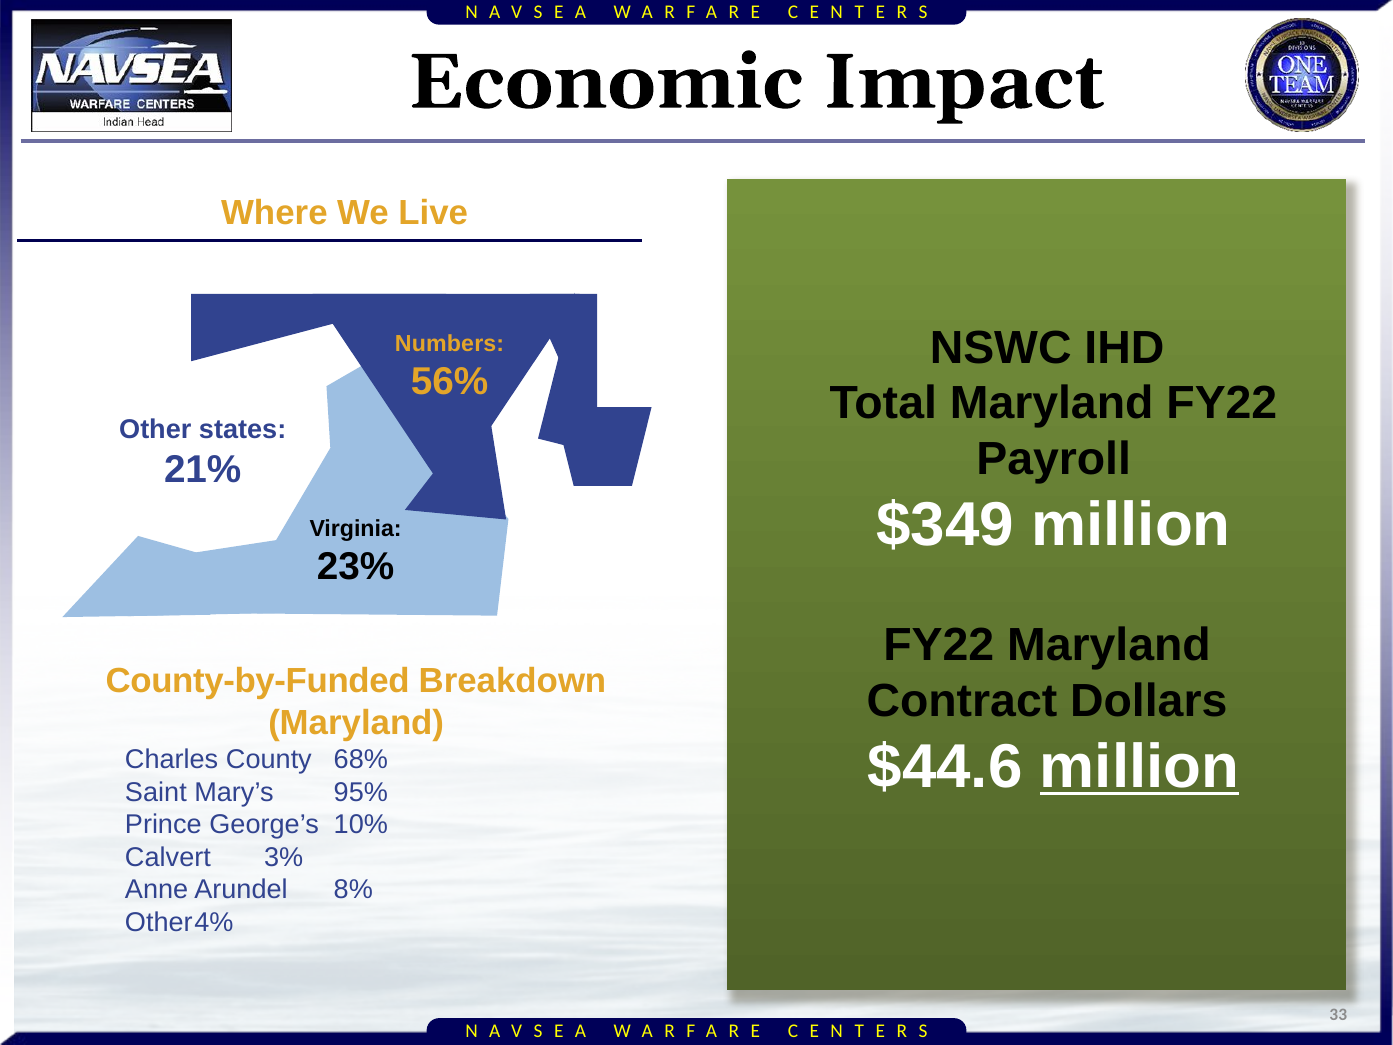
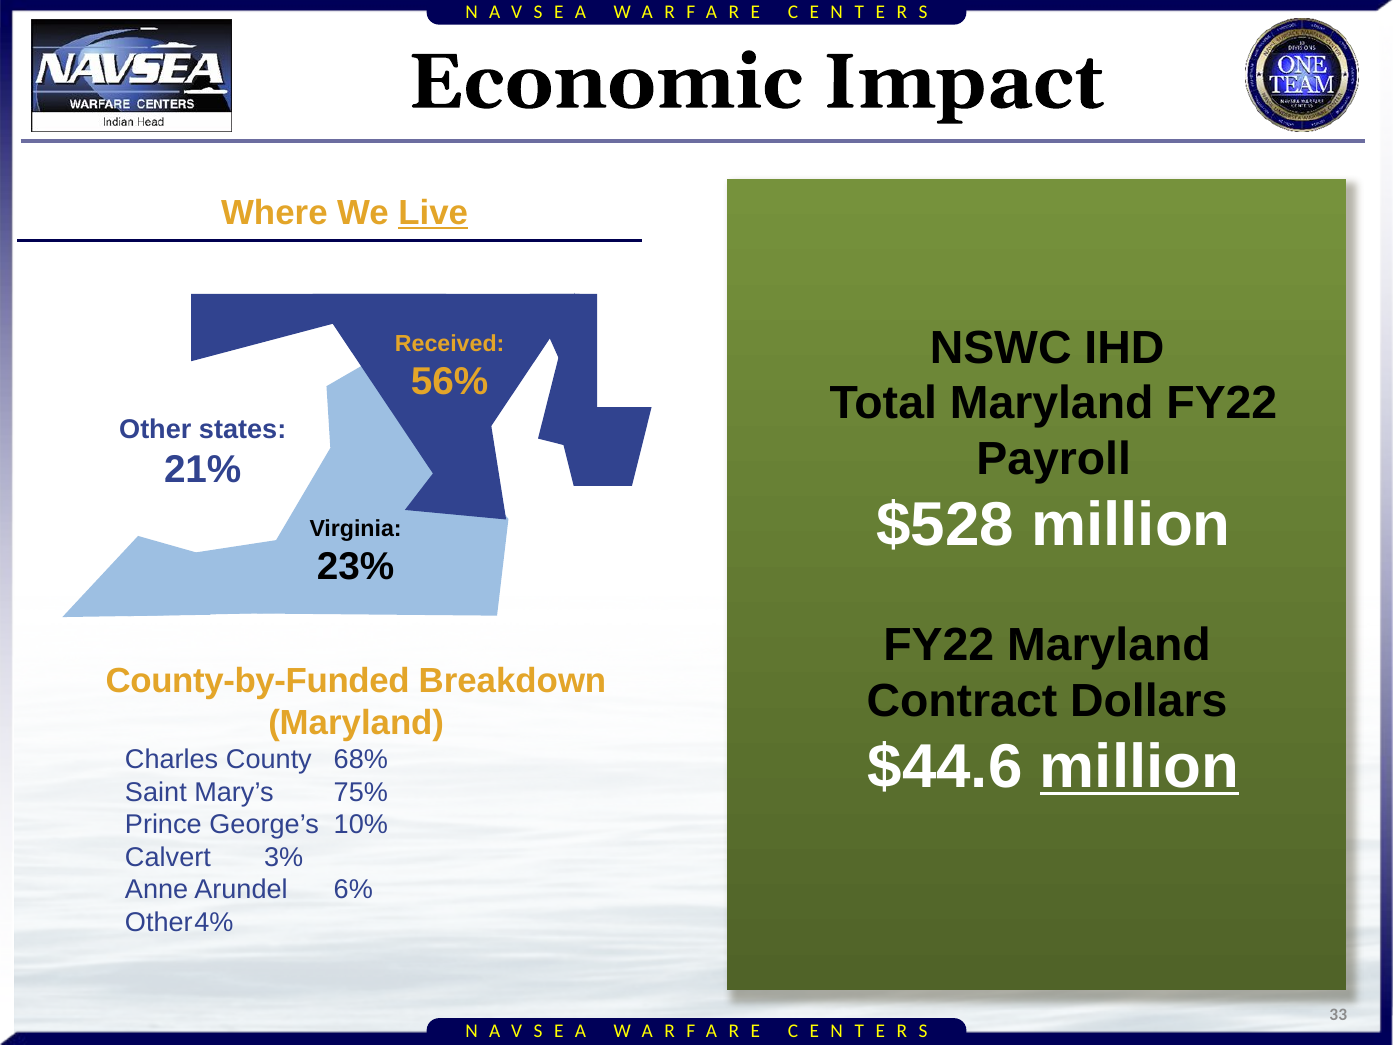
Live underline: none -> present (433, 213)
Numbers: Numbers -> Received (450, 344)
$349: $349 -> $528 (945, 525)
95%: 95% -> 75% (361, 792)
8%: 8% -> 6% (353, 889)
